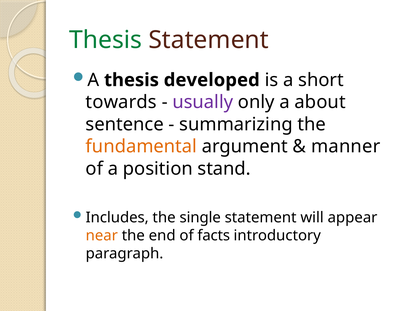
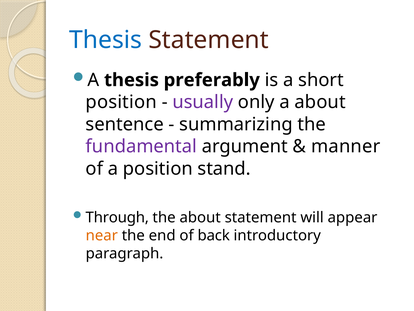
Thesis colour: green -> blue (106, 40)
developed: developed -> preferably (212, 80)
towards: towards -> position (121, 102)
fundamental colour: orange -> purple (141, 146)
Includes: Includes -> Through (117, 217)
the single: single -> about (200, 217)
facts: facts -> back (214, 235)
